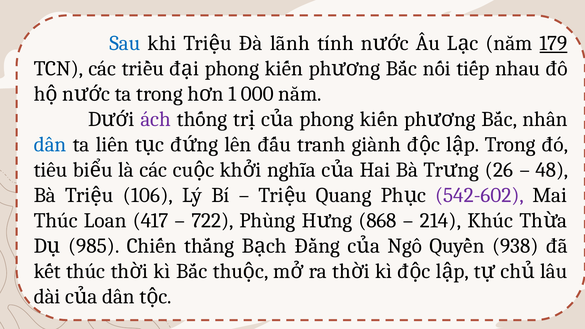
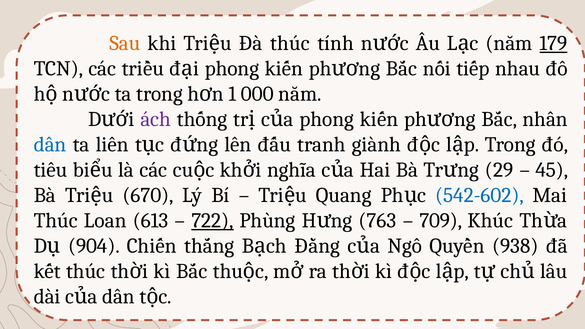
Sau colour: blue -> orange (125, 43)
Đà lãnh: lãnh -> thúc (290, 43)
26: 26 -> 29 (499, 170)
48: 48 -> 45 (552, 170)
106: 106 -> 670 (148, 195)
542-602 colour: purple -> blue (480, 195)
417: 417 -> 613 (150, 221)
722 underline: none -> present (213, 221)
868: 868 -> 763 (377, 221)
214: 214 -> 709 (441, 221)
985: 985 -> 904 (94, 246)
